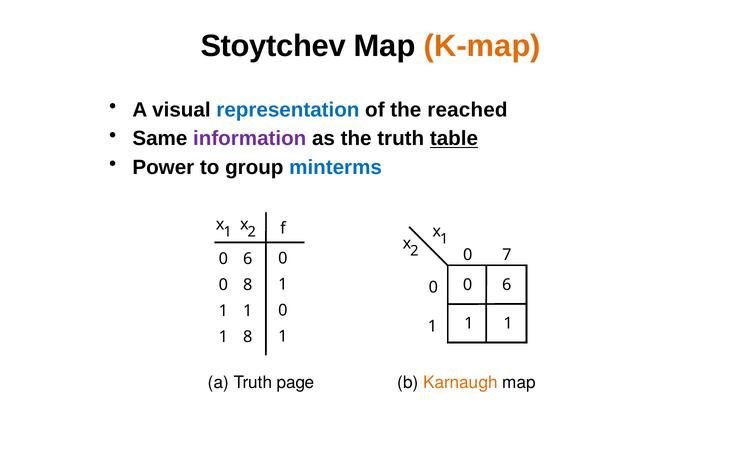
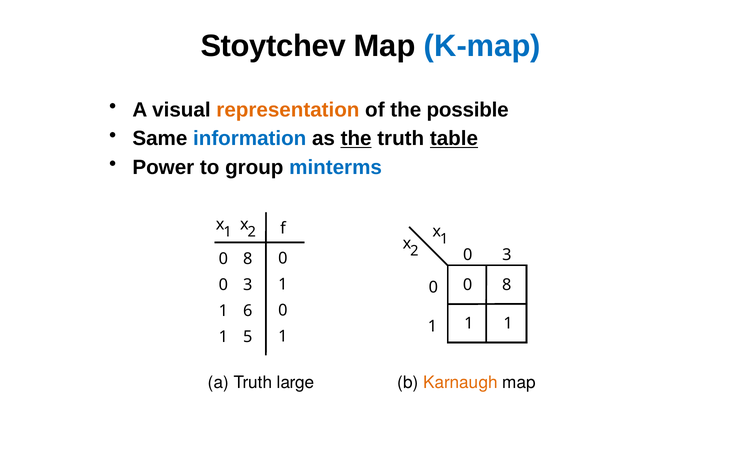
K-map colour: orange -> blue (482, 46)
representation colour: blue -> orange (288, 110)
reached: reached -> possible (468, 110)
information colour: purple -> blue (250, 139)
the underline: none -> present (356, 139)
7: 7 -> 3 (507, 255)
6: 6 -> 8 (248, 259)
8: 8 -> 3 (248, 285)
6: 6 -> 8 (507, 285)
1: 1 -> 6 (248, 311)
1 8: 8 -> 5 (248, 337)
page: page -> large (296, 383)
